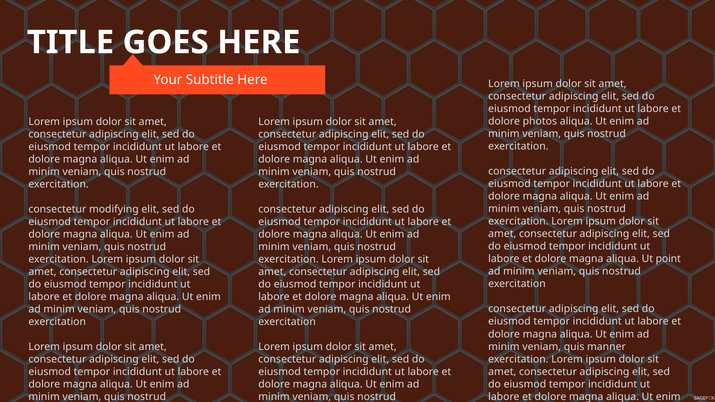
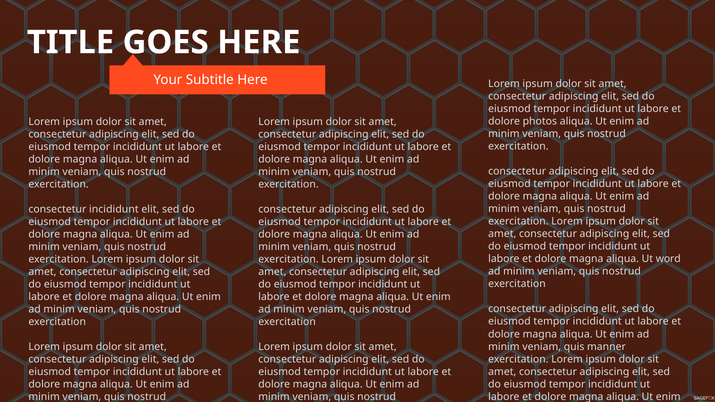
consectetur modifying: modifying -> incididunt (114, 209)
point: point -> word (668, 259)
